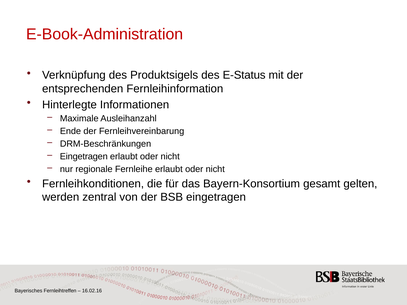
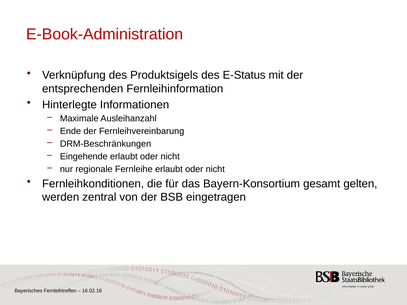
Eingetragen: Eingetragen -> Eingehende (84, 157)
